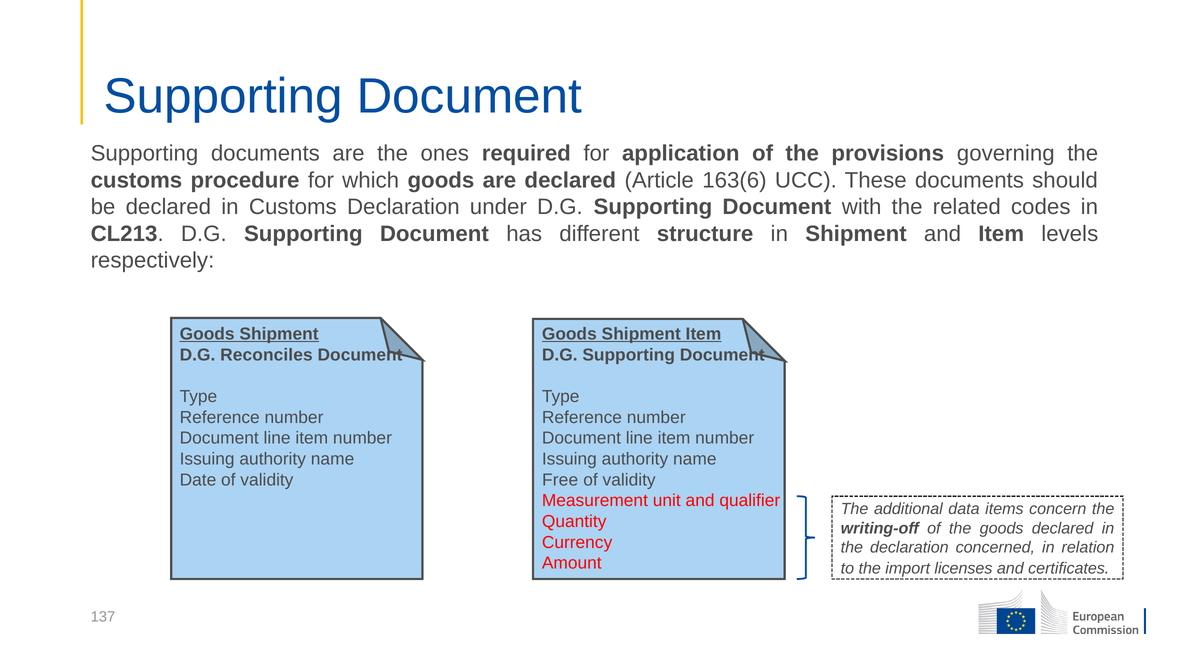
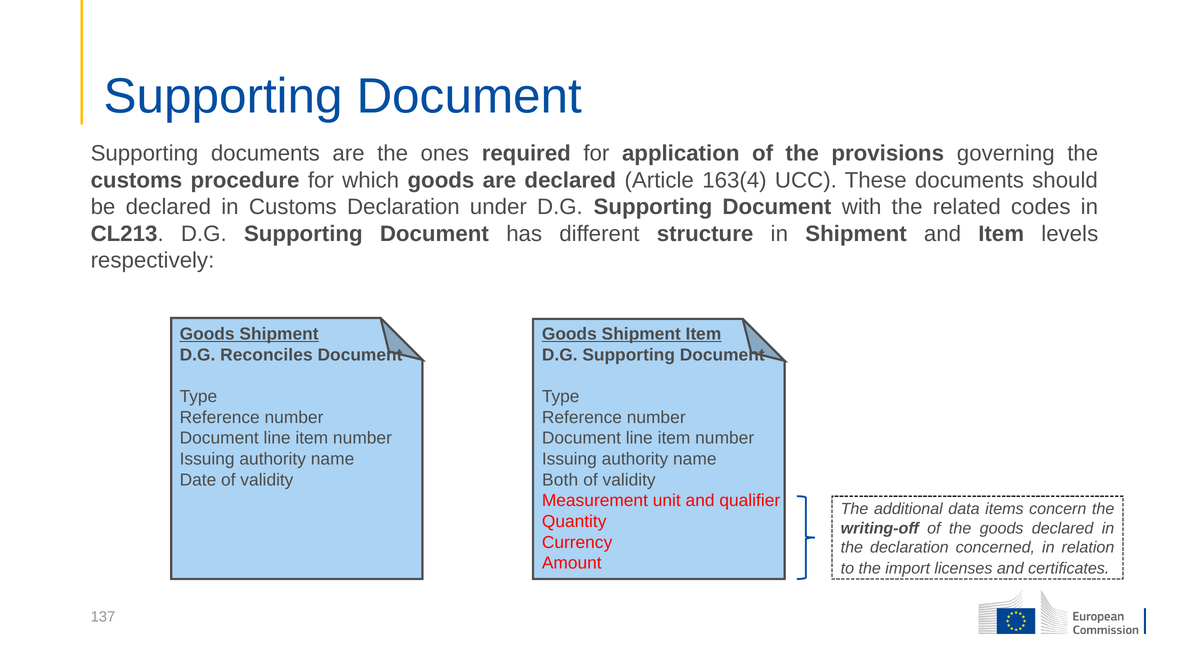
163(6: 163(6 -> 163(4 (734, 180)
Free: Free -> Both (560, 480)
